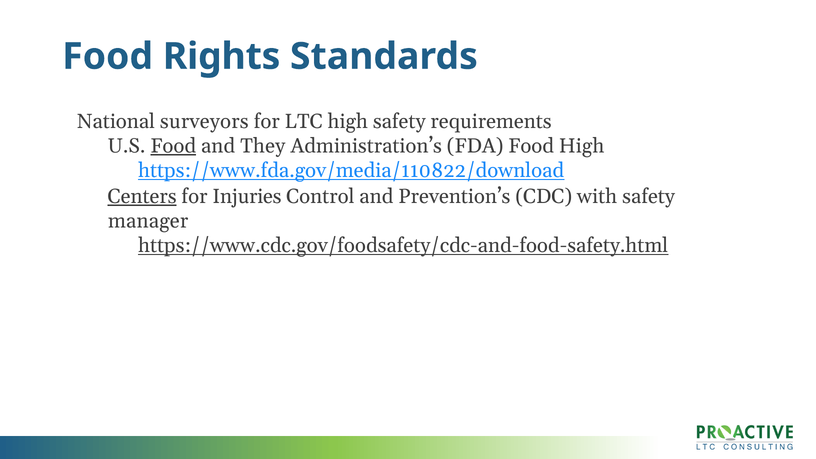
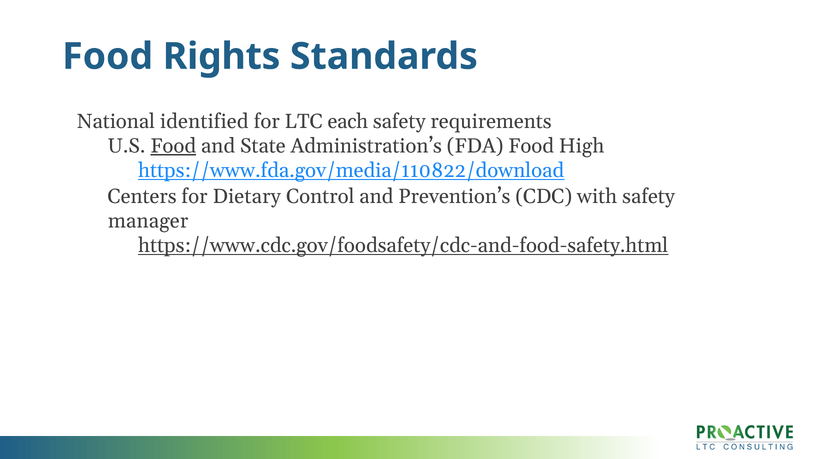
surveyors: surveyors -> identified (204, 122)
LTC high: high -> each (348, 122)
They: They -> State (263, 146)
Centers underline: present -> none (142, 196)
Injuries: Injuries -> Dietary (247, 196)
